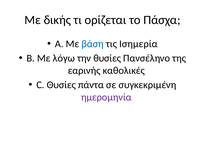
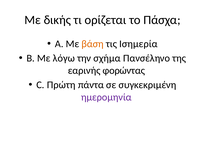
βάση colour: blue -> orange (93, 44)
την θυσίες: θυσίες -> σχήμα (107, 58)
καθολικές: καθολικές -> φορώντας (124, 70)
C Θυσίες: Θυσίες -> Πρώτη (61, 85)
